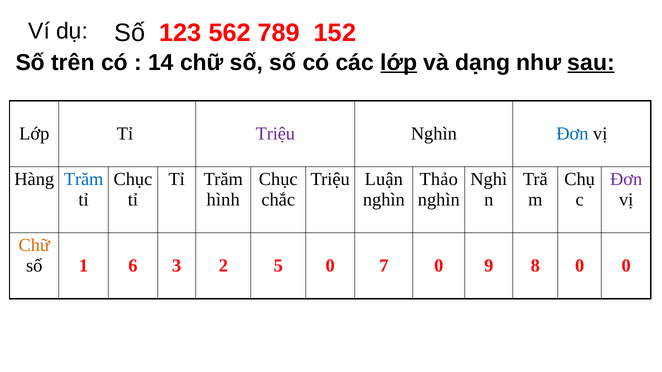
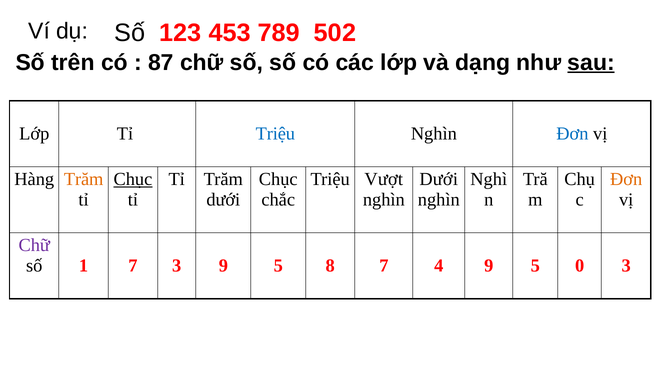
562: 562 -> 453 (230, 33)
152: 152 -> 502 (335, 33)
14: 14 -> 87 (161, 63)
lớp underline: present -> none (399, 63)
Triệu colour: purple -> blue (275, 134)
Trăm colour: blue -> orange (84, 179)
Chục underline: none -> present (133, 179)
Luận: Luận -> Vượt (384, 179)
Thảo: Thảo -> Dưới (439, 179)
Đơn colour: purple -> orange (626, 179)
hình: hình -> dưới (223, 200)
Chữ colour: orange -> purple (34, 245)
1 6: 6 -> 7 (133, 266)
3 2: 2 -> 9 (223, 266)
5 0: 0 -> 8 (330, 266)
7 0: 0 -> 4 (439, 266)
8: 8 -> 5 (535, 266)
0 0: 0 -> 3 (626, 266)
